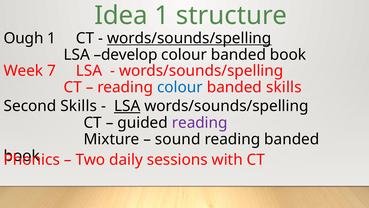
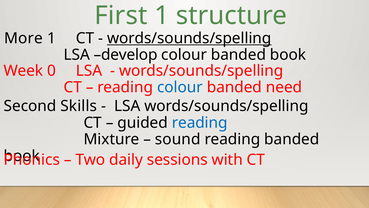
Idea: Idea -> First (121, 16)
Ough: Ough -> More (23, 38)
7: 7 -> 0 (52, 71)
banded skills: skills -> need (284, 87)
LSA underline: present -> none (127, 106)
reading colour: purple -> blue (200, 122)
